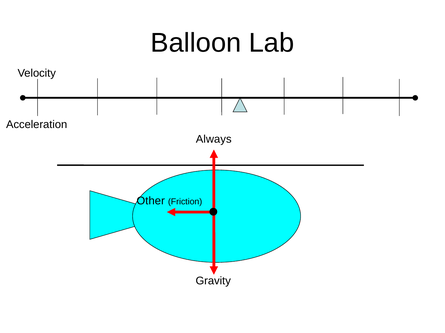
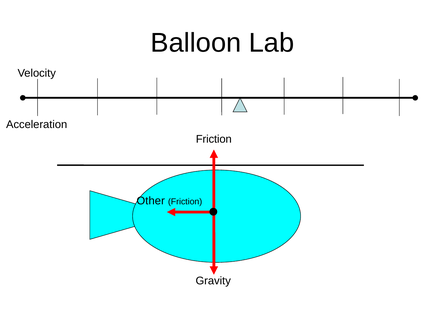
Always: Always -> Friction (214, 139)
